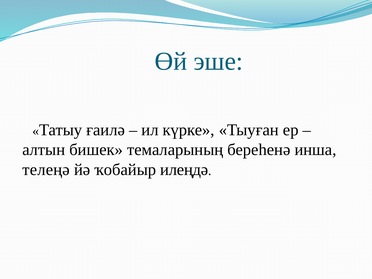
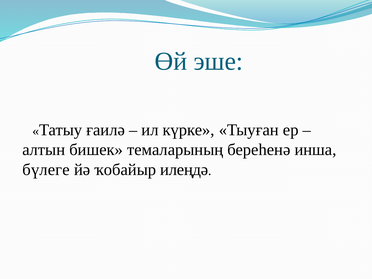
телеңә: телеңә -> бүлеге (46, 170)
